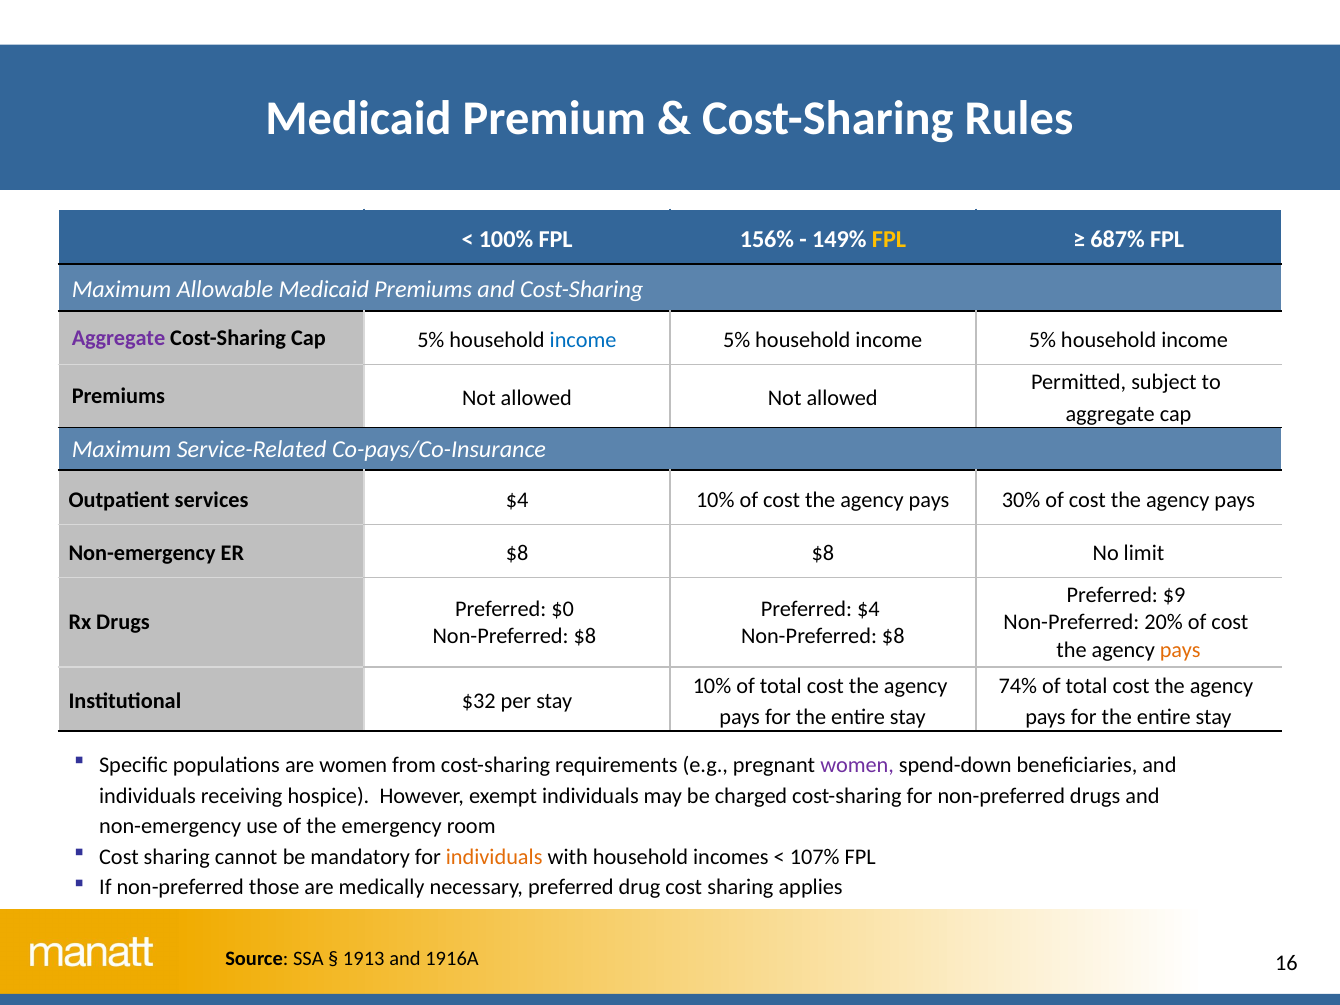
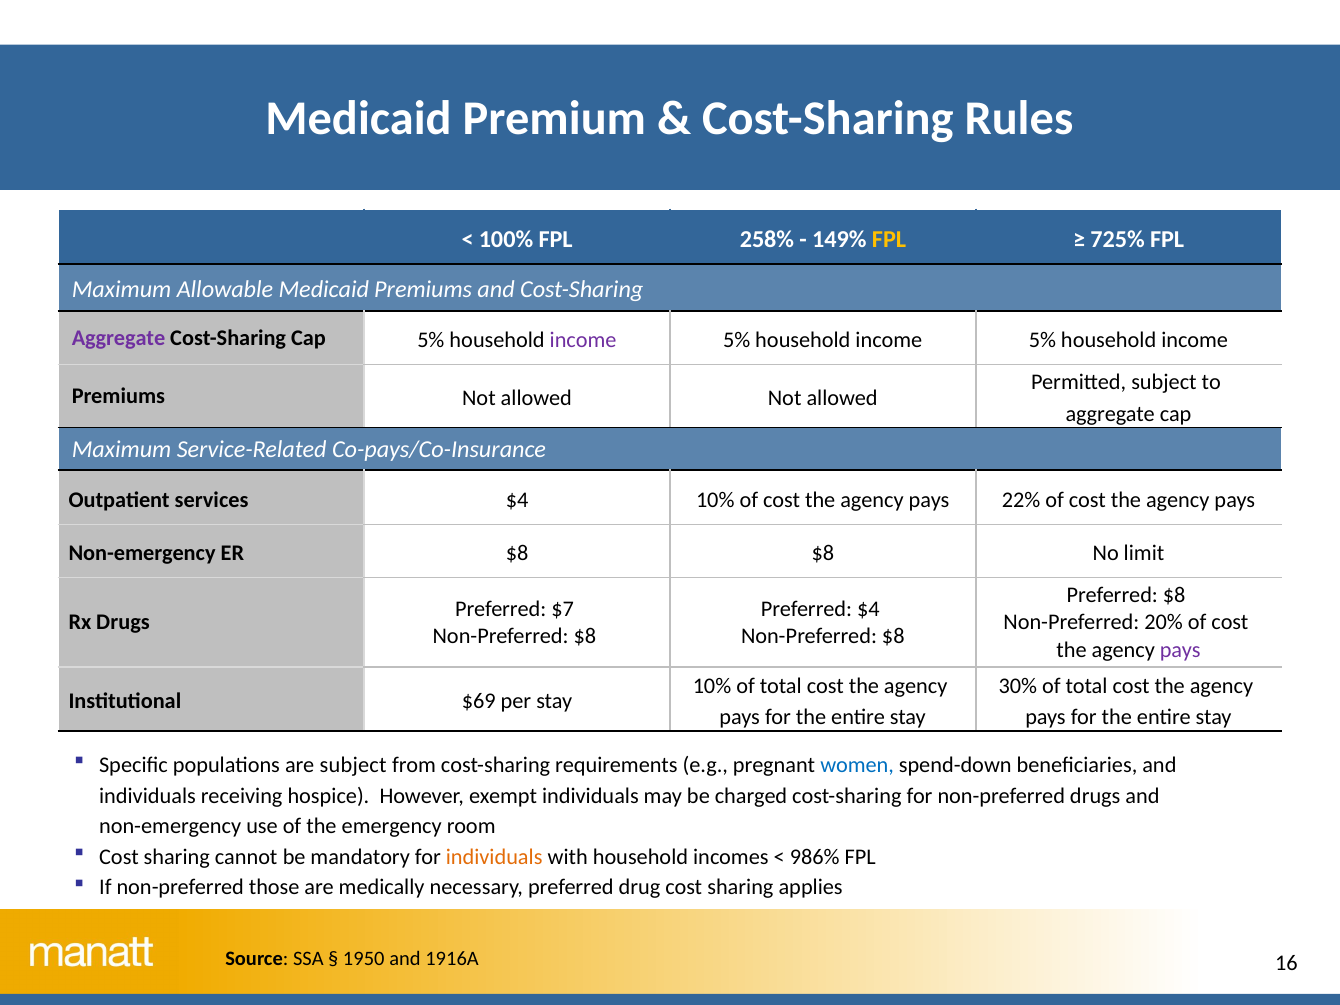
156%: 156% -> 258% (767, 239)
687%: 687% -> 725% (1118, 239)
income colour: blue -> purple (583, 340)
30%: 30% -> 22% (1021, 500)
Preferred $9: $9 -> $8 (1174, 595)
$0: $0 -> $7 (563, 609)
pays colour: orange -> purple (1180, 650)
74%: 74% -> 30% (1018, 686)
$32: $32 -> $69 (479, 701)
are women: women -> subject (353, 765)
women colour: purple -> blue (857, 765)
107%: 107% -> 986% (815, 857)
1913: 1913 -> 1950 (364, 958)
